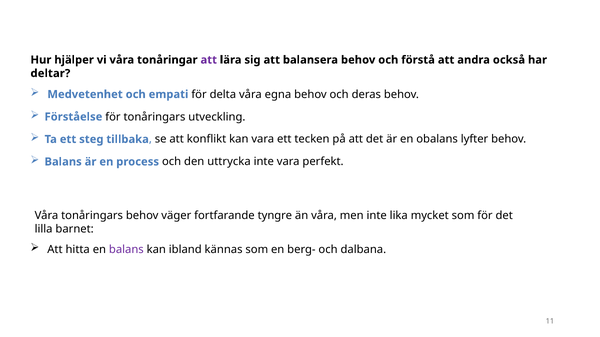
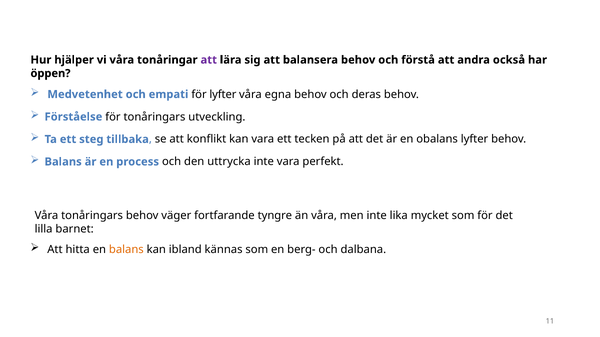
deltar: deltar -> öppen (50, 73)
för delta: delta -> lyfter (223, 94)
balans colour: purple -> orange (126, 250)
